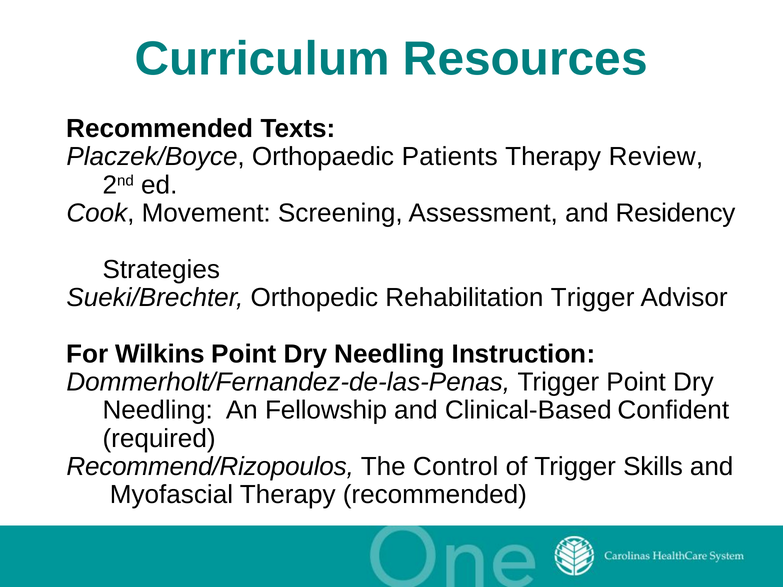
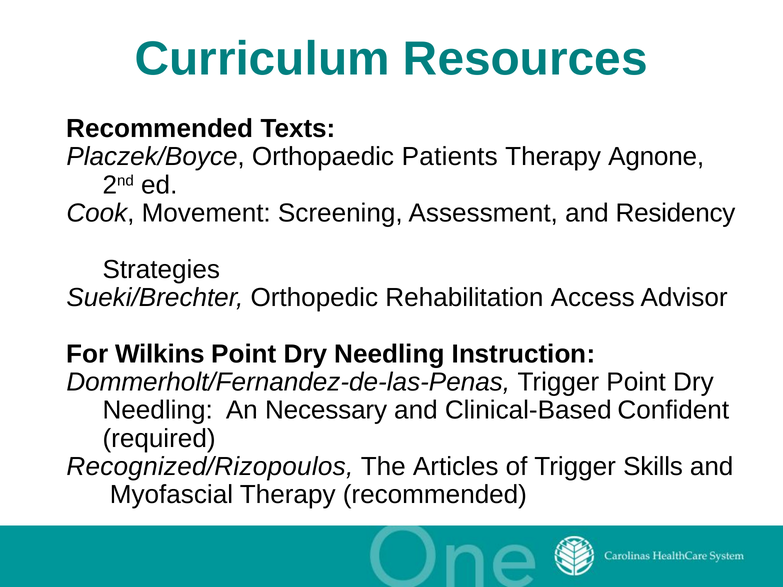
Review: Review -> Agnone (656, 157)
Rehabilitation Trigger: Trigger -> Access (593, 298)
Fellowship: Fellowship -> Necessary (326, 410)
Recommend/Rizopoulos: Recommend/Rizopoulos -> Recognized/Rizopoulos (210, 467)
Control: Control -> Articles (456, 467)
